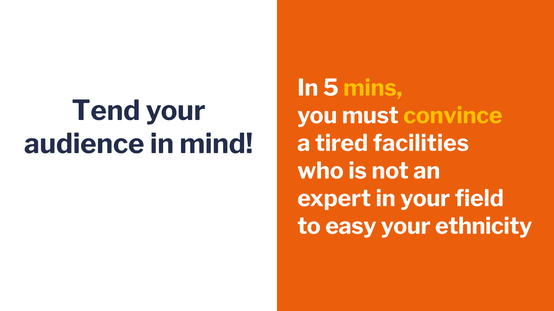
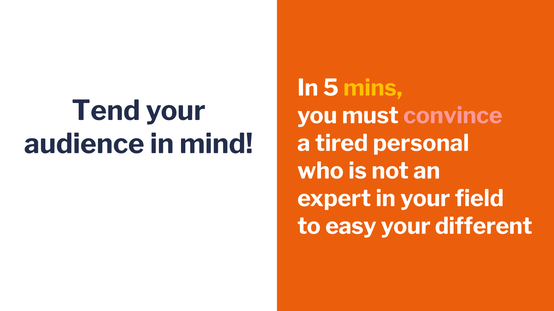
convince colour: yellow -> pink (453, 116)
facilities: facilities -> personal (421, 144)
ethnicity: ethnicity -> different (484, 227)
